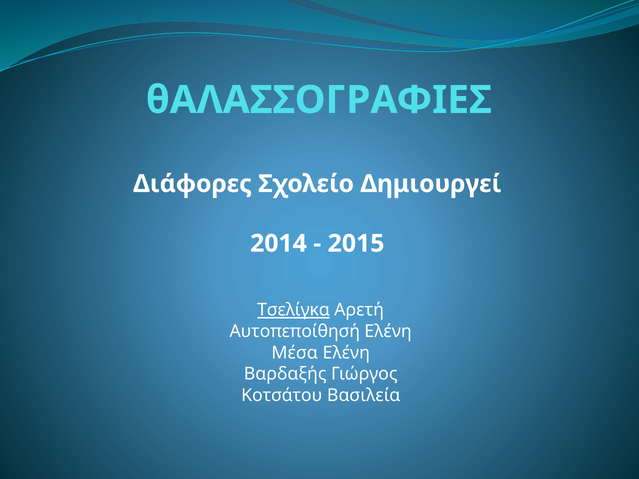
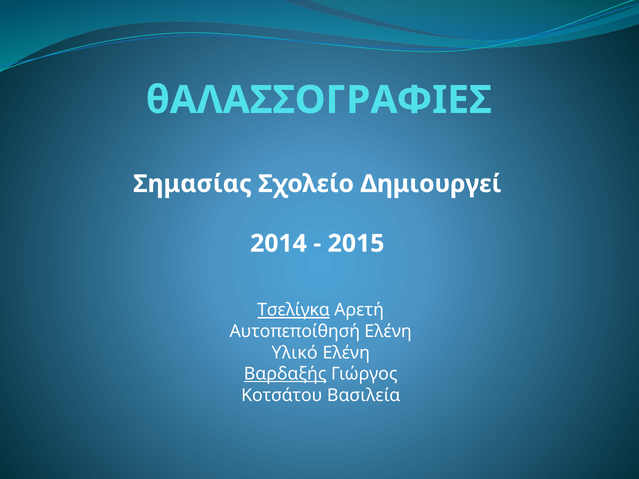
Διάφορες: Διάφορες -> Σημασίας (192, 184)
Μέσα: Μέσα -> Υλικό (295, 353)
Βαρδαξής underline: none -> present (285, 374)
